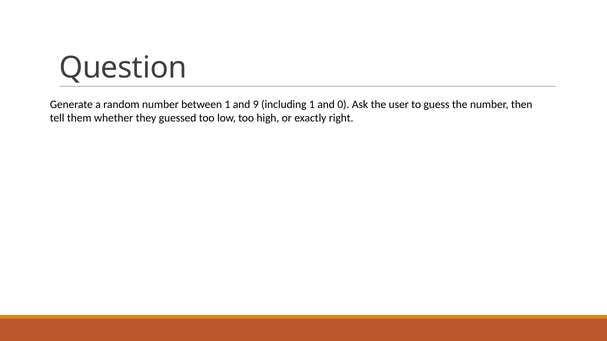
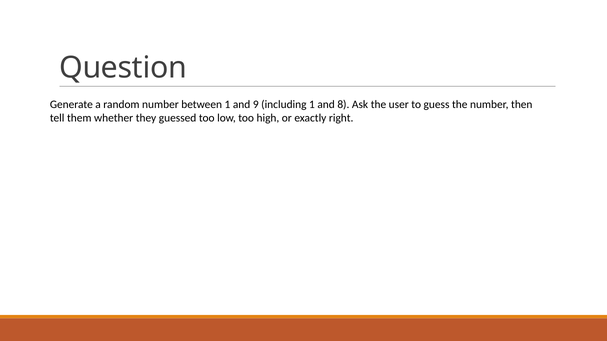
0: 0 -> 8 (343, 104)
